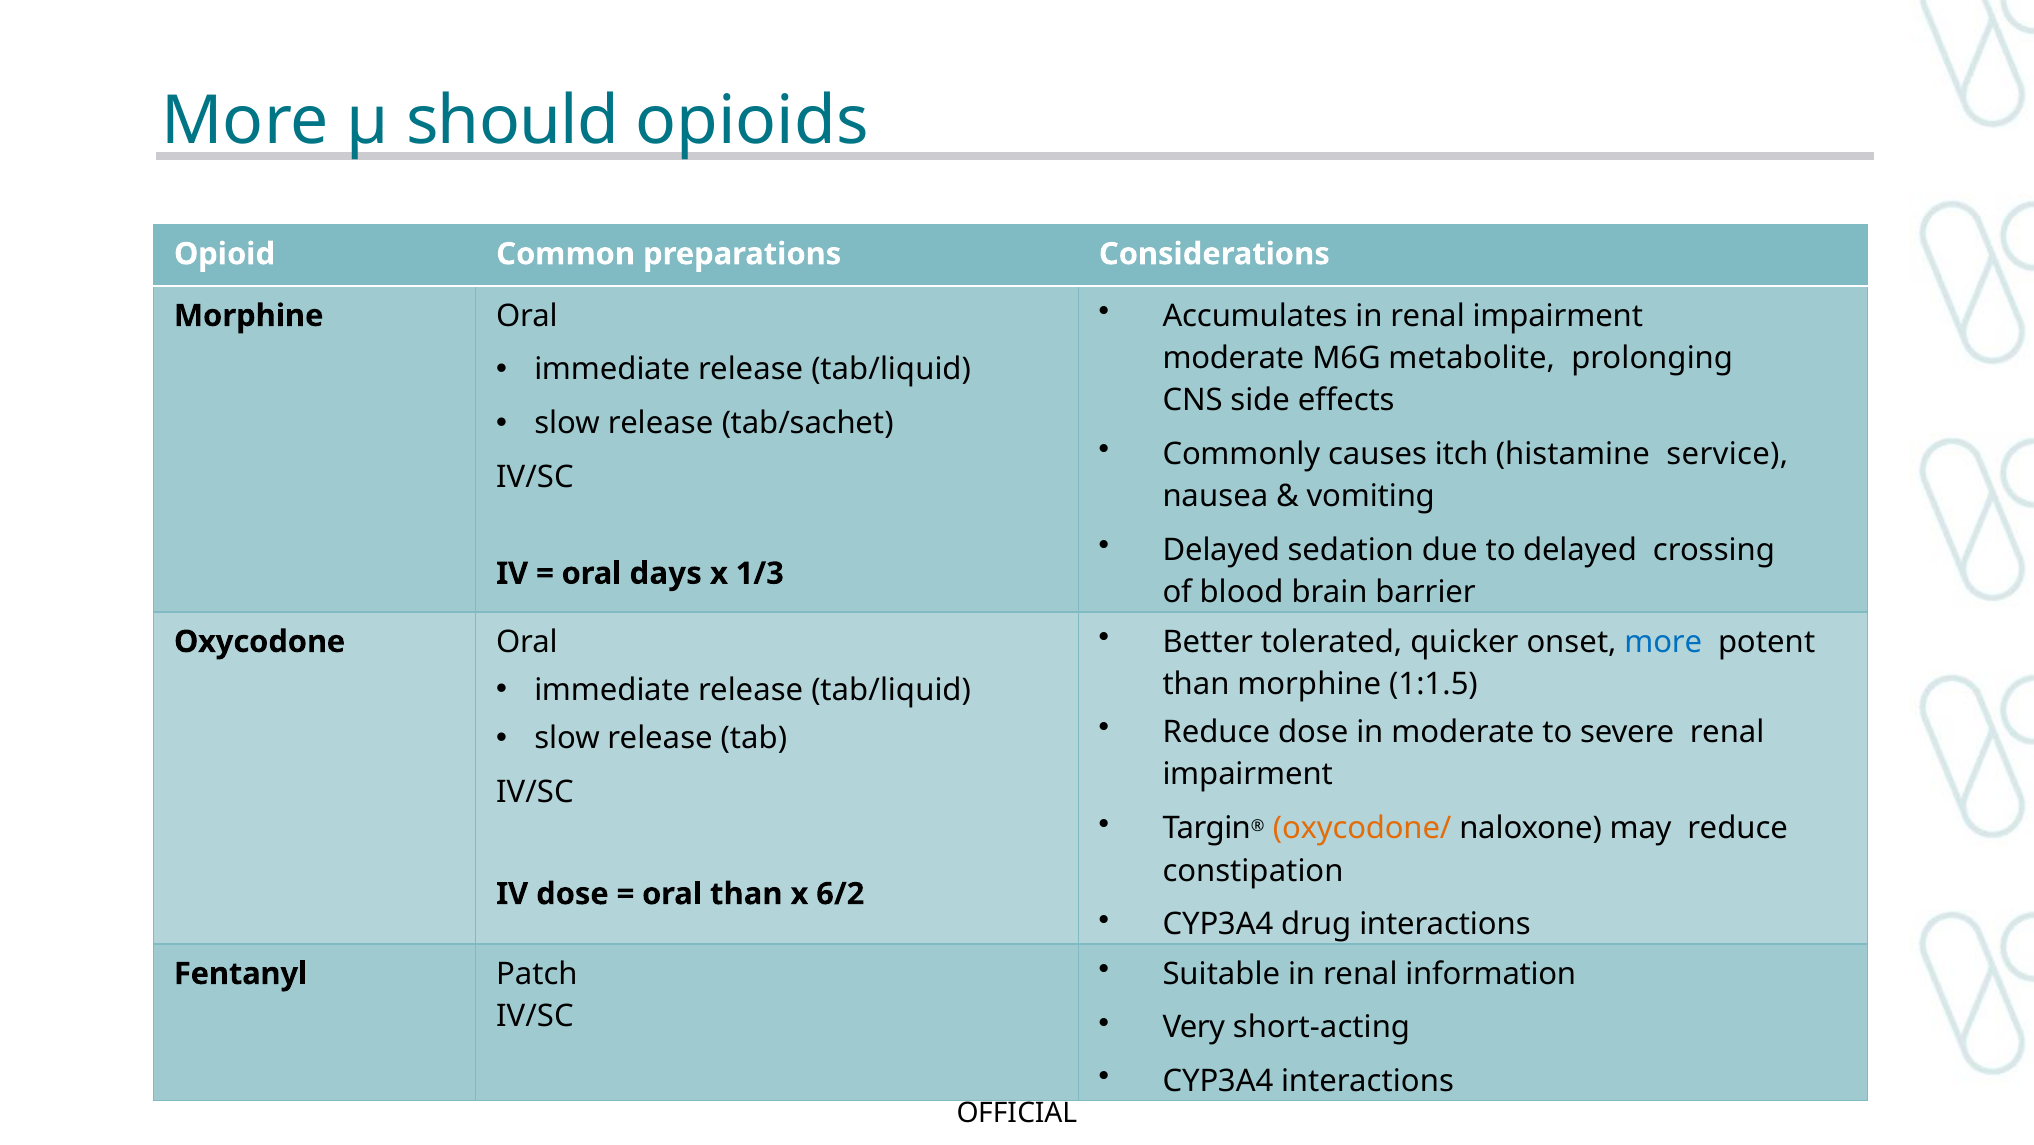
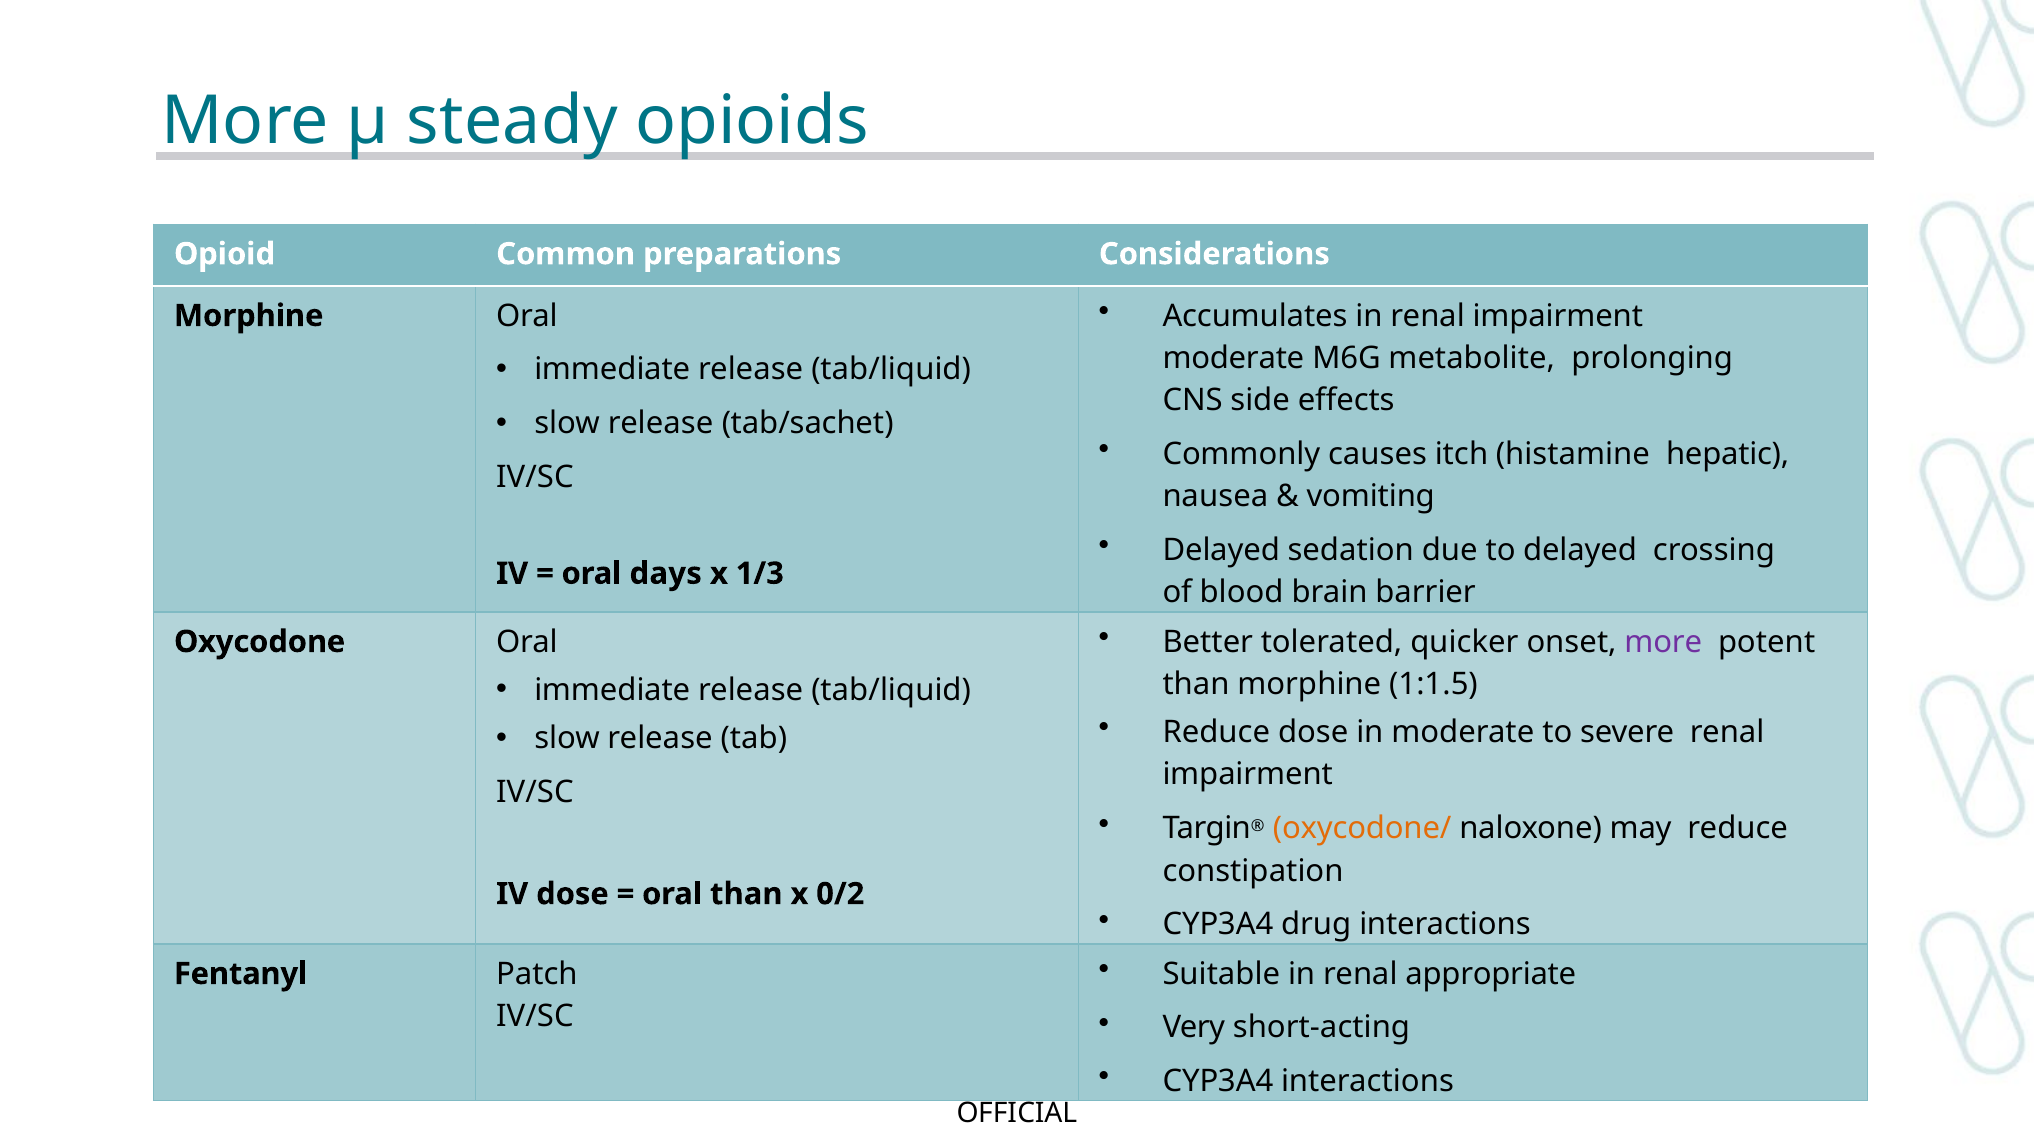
should: should -> steady (512, 122)
service: service -> hepatic (1728, 454)
more colour: blue -> purple (1663, 642)
6/2: 6/2 -> 0/2 (840, 894)
information: information -> appropriate (1491, 974)
